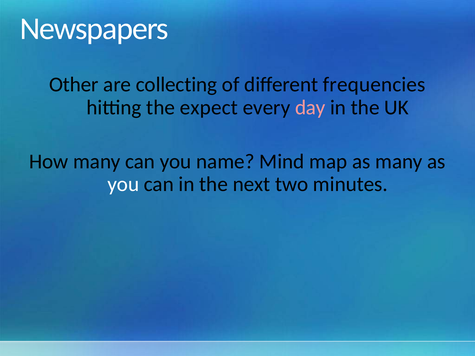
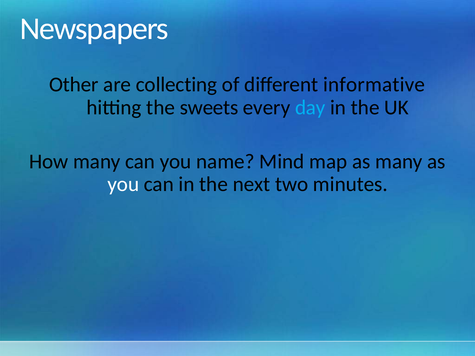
frequencies: frequencies -> informative (374, 85)
expect: expect -> sweets (209, 108)
day colour: pink -> light blue (310, 108)
